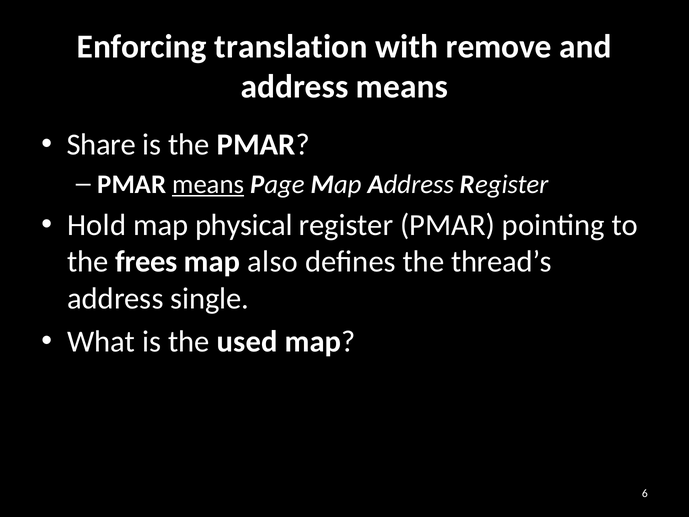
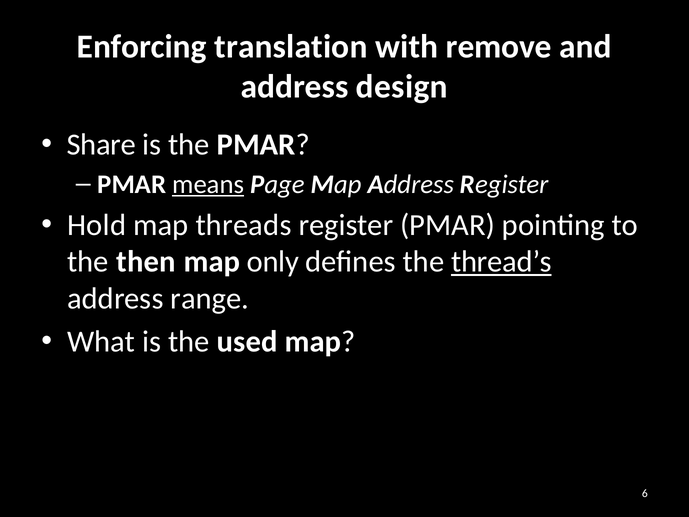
address means: means -> design (402, 87)
physical: physical -> threads (244, 225)
frees: frees -> then (146, 262)
also: also -> only (273, 262)
thread’s underline: none -> present (502, 262)
single: single -> range (210, 299)
